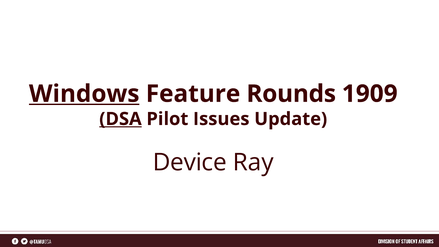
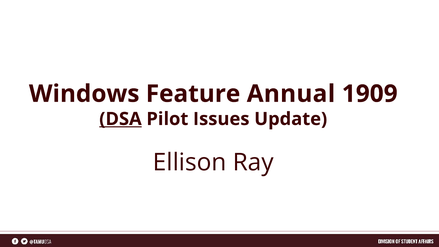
Windows underline: present -> none (84, 94)
Rounds: Rounds -> Annual (291, 94)
Device: Device -> Ellison (190, 163)
